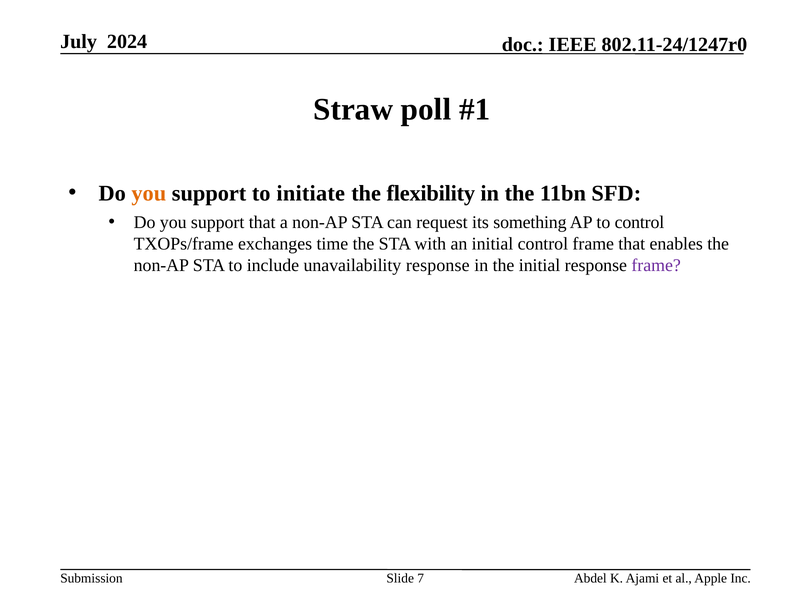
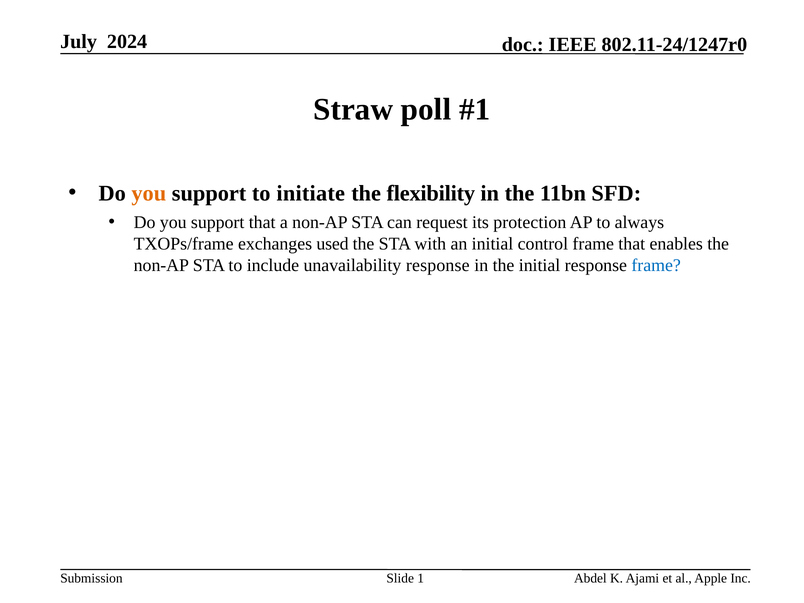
something: something -> protection (530, 223)
to control: control -> always (639, 223)
time: time -> used (332, 244)
frame colour: purple -> blue (656, 265)
7: 7 -> 1 (421, 578)
